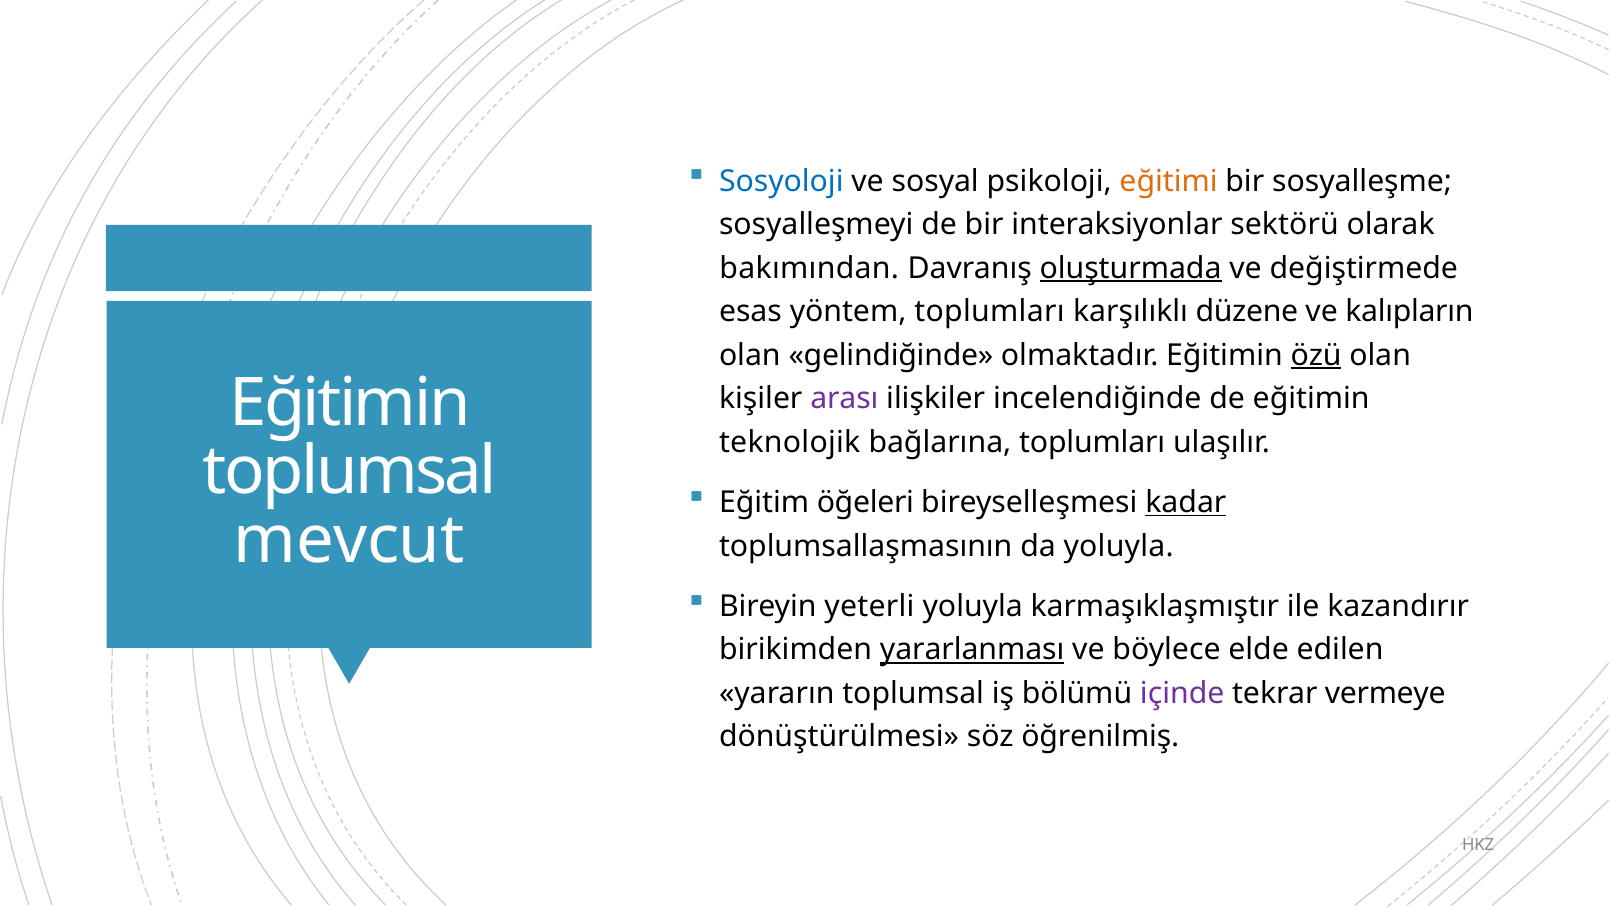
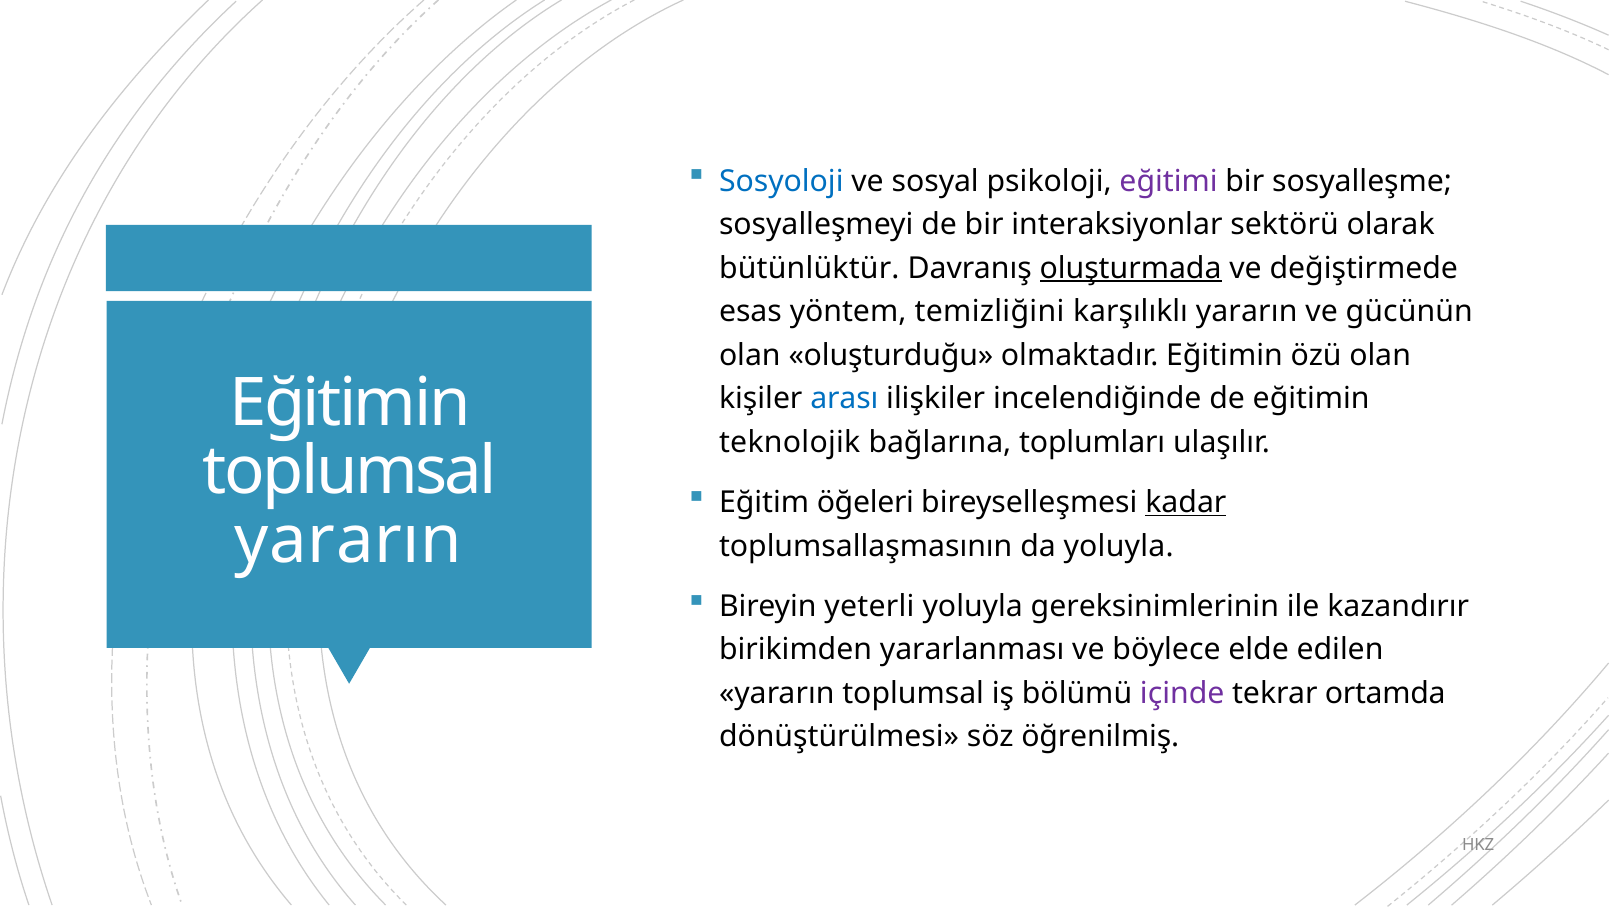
eğitimi colour: orange -> purple (1169, 181)
bakımından: bakımından -> bütünlüktür (809, 268)
yöntem toplumları: toplumları -> temizliğini (990, 312)
karşılıklı düzene: düzene -> yararın (1247, 312)
kalıpların: kalıpların -> gücünün (1409, 312)
gelindiğinde: gelindiğinde -> oluşturduğu (891, 355)
özü underline: present -> none (1316, 355)
arası colour: purple -> blue (844, 399)
mevcut: mevcut -> yararın (348, 540)
karmaşıklaşmıştır: karmaşıklaşmıştır -> gereksinimlerinin (1155, 606)
yararlanması underline: present -> none (972, 650)
vermeye: vermeye -> ortamda (1385, 693)
